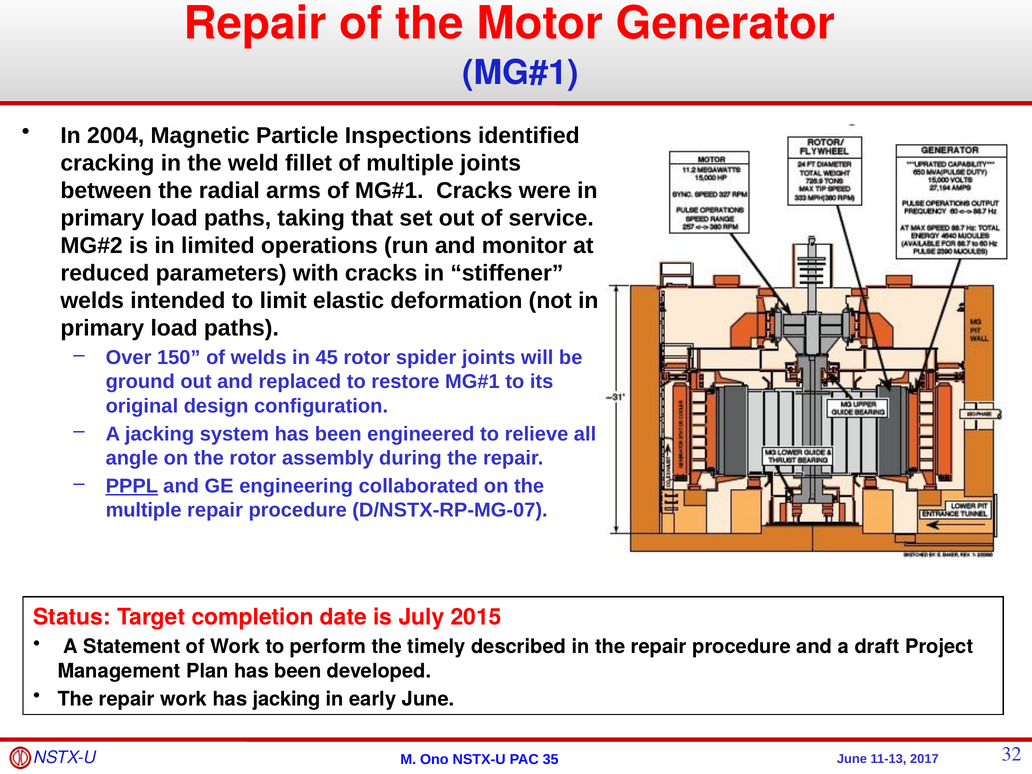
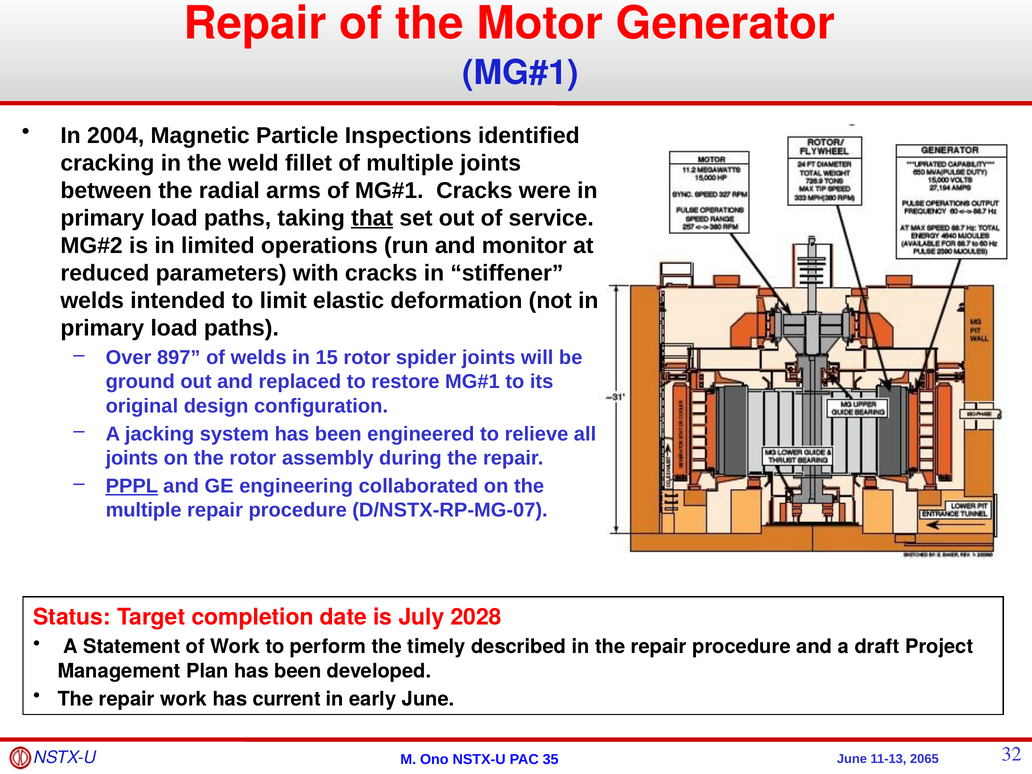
that underline: none -> present (372, 218)
150: 150 -> 897 (179, 358)
45: 45 -> 15 (327, 358)
angle: angle -> joints (132, 458)
2015: 2015 -> 2028 (476, 617)
has jacking: jacking -> current (287, 699)
2017: 2017 -> 2065 (924, 759)
